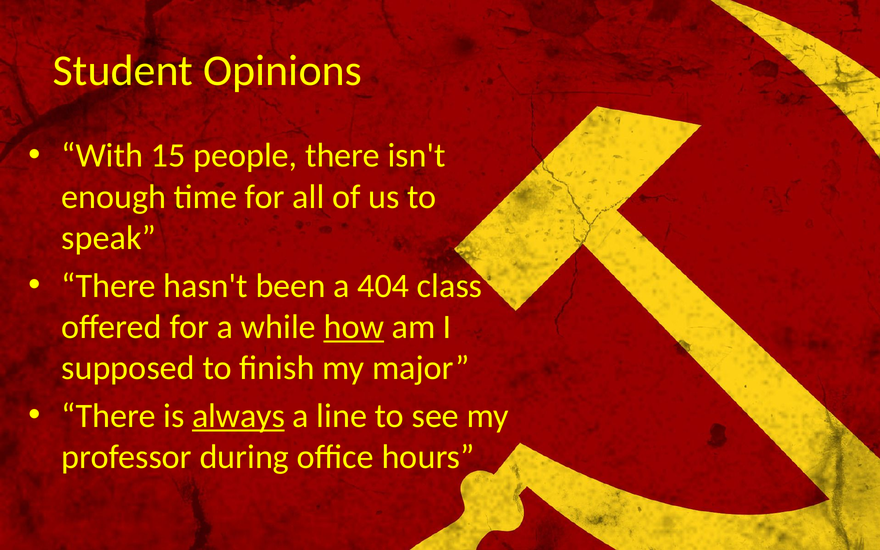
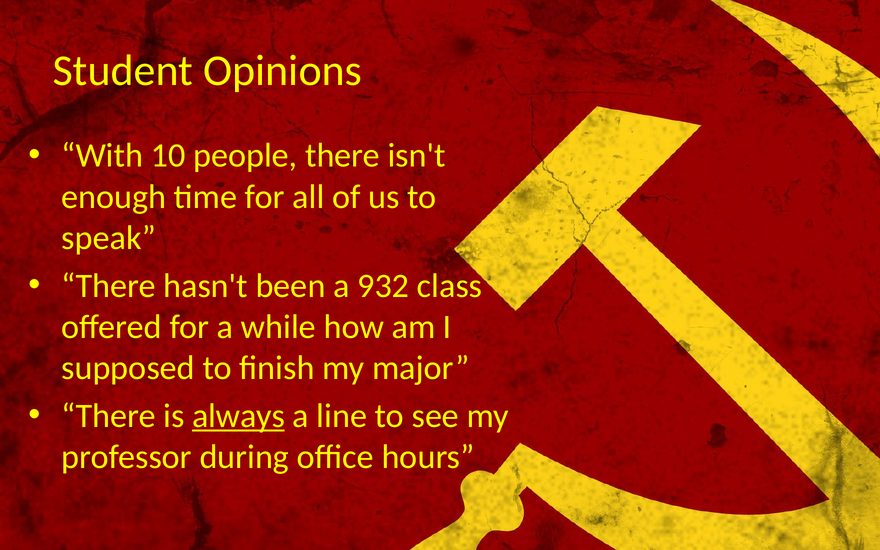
15: 15 -> 10 (168, 156)
404: 404 -> 932 (383, 286)
how underline: present -> none (354, 327)
